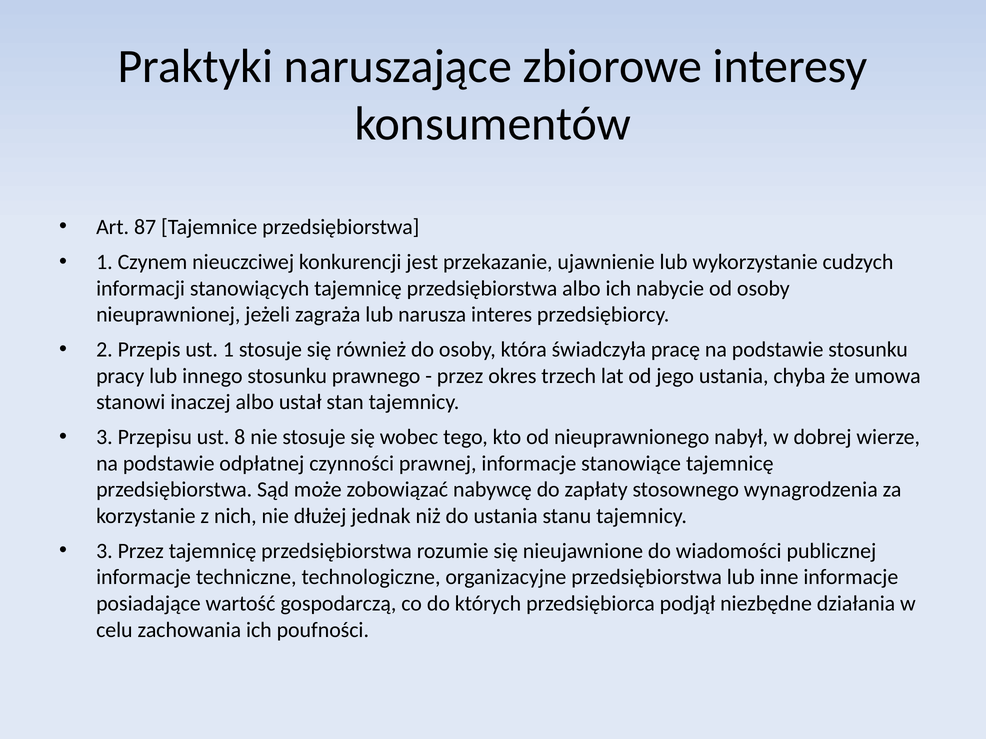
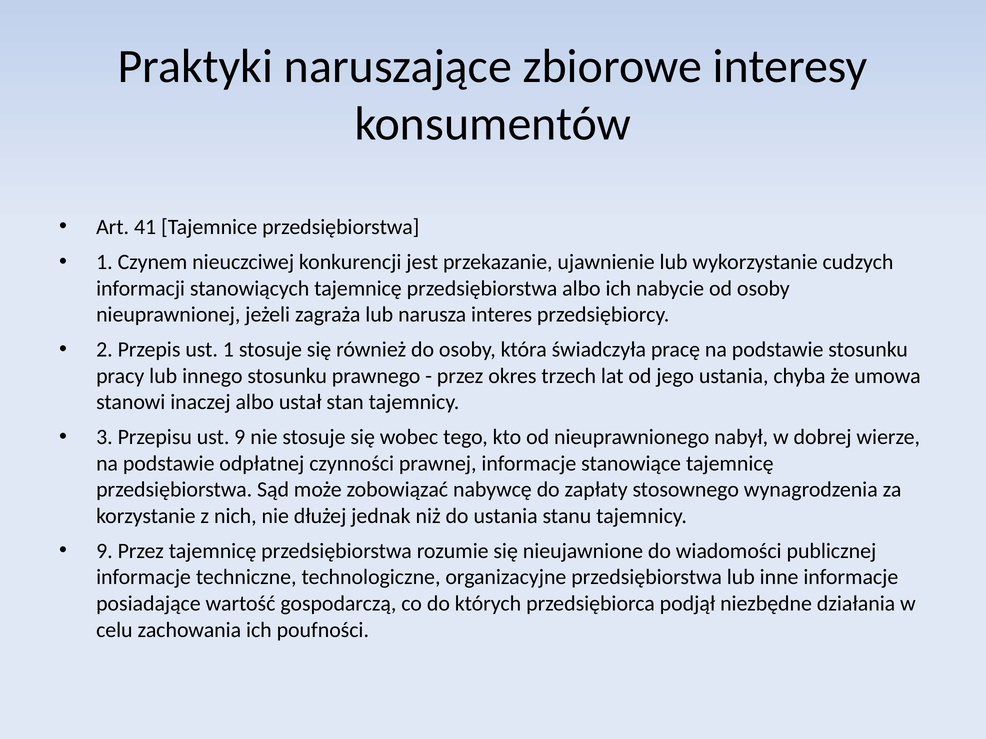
87: 87 -> 41 (145, 227)
ust 8: 8 -> 9 (240, 437)
3: 3 -> 9 (104, 551)
